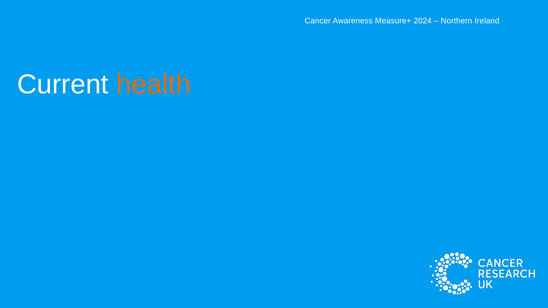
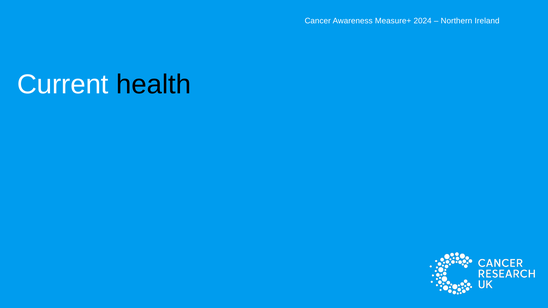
health colour: orange -> black (154, 84)
